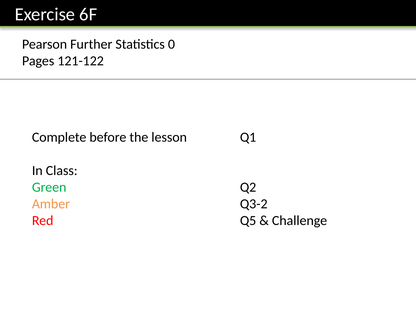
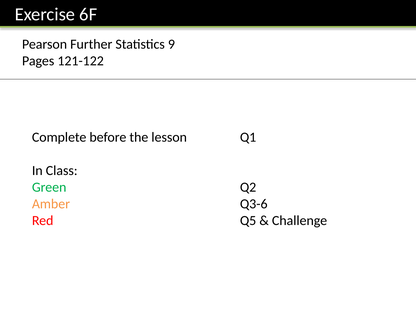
0: 0 -> 9 (171, 44)
Q3-2: Q3-2 -> Q3-6 (254, 204)
